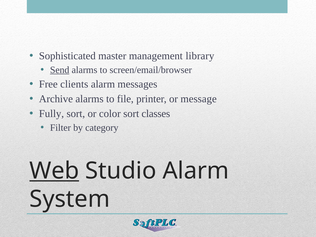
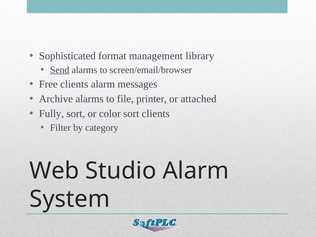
master: master -> format (112, 56)
message: message -> attached (199, 99)
sort classes: classes -> clients (156, 114)
Web underline: present -> none (54, 171)
